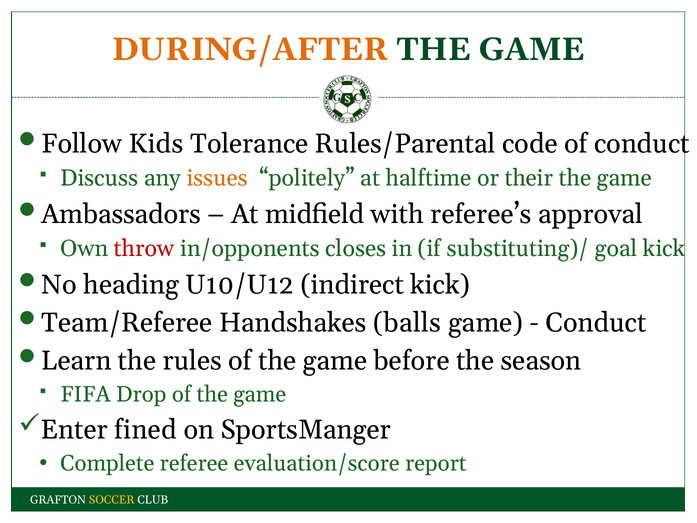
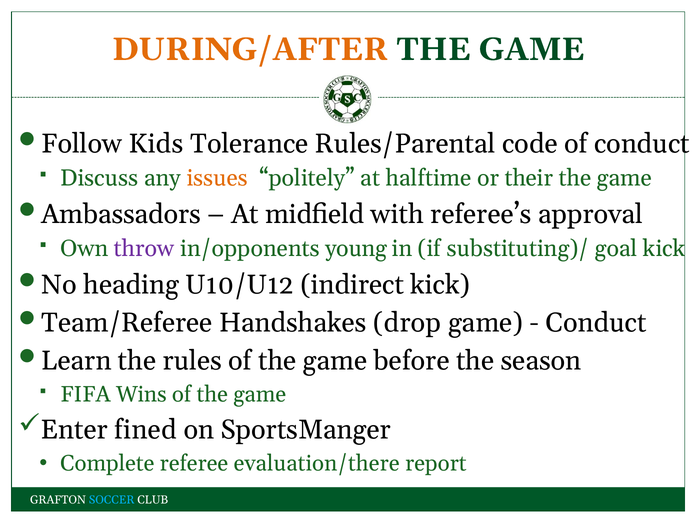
throw colour: red -> purple (144, 249)
closes: closes -> young (356, 249)
balls: balls -> drop (407, 323)
Drop: Drop -> Wins (141, 394)
evaluation/score: evaluation/score -> evaluation/there (317, 463)
SOCCER colour: yellow -> light blue (112, 500)
